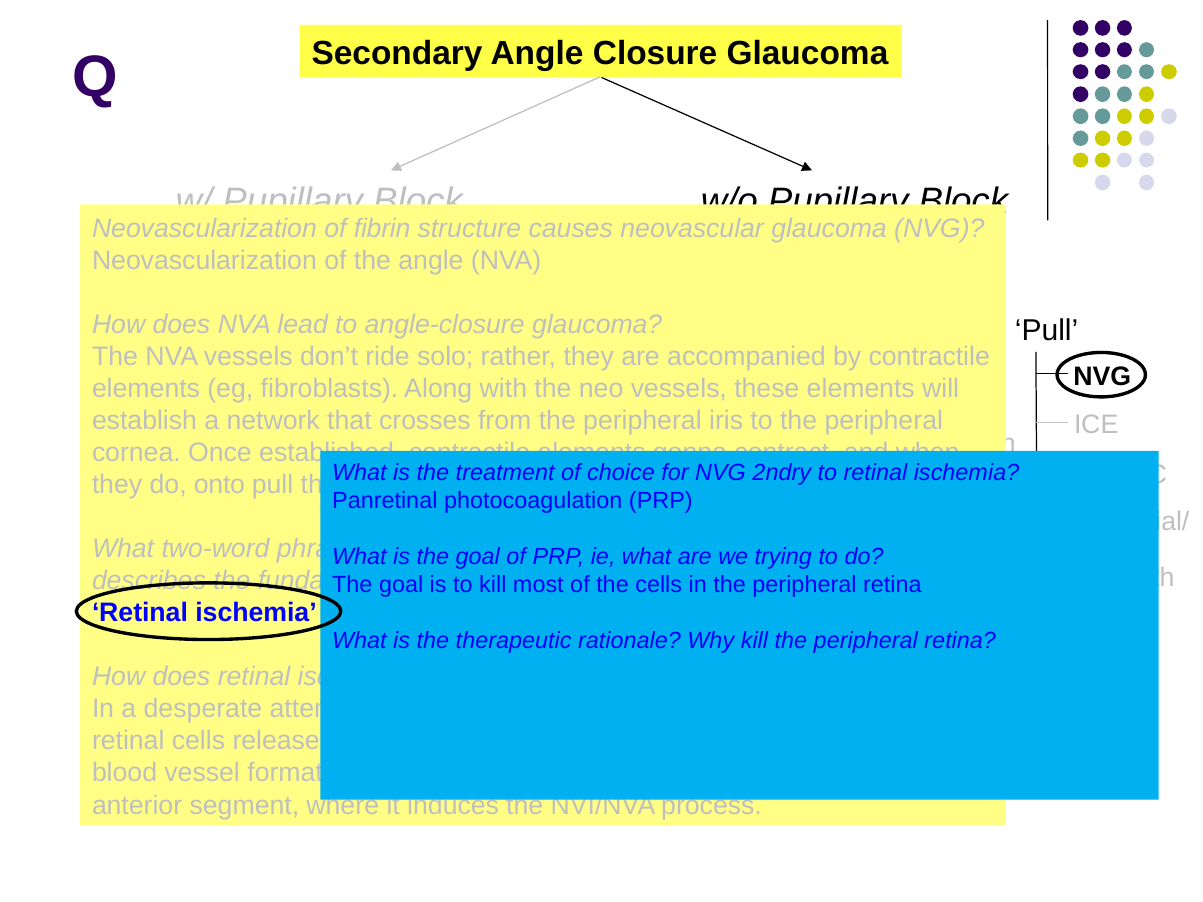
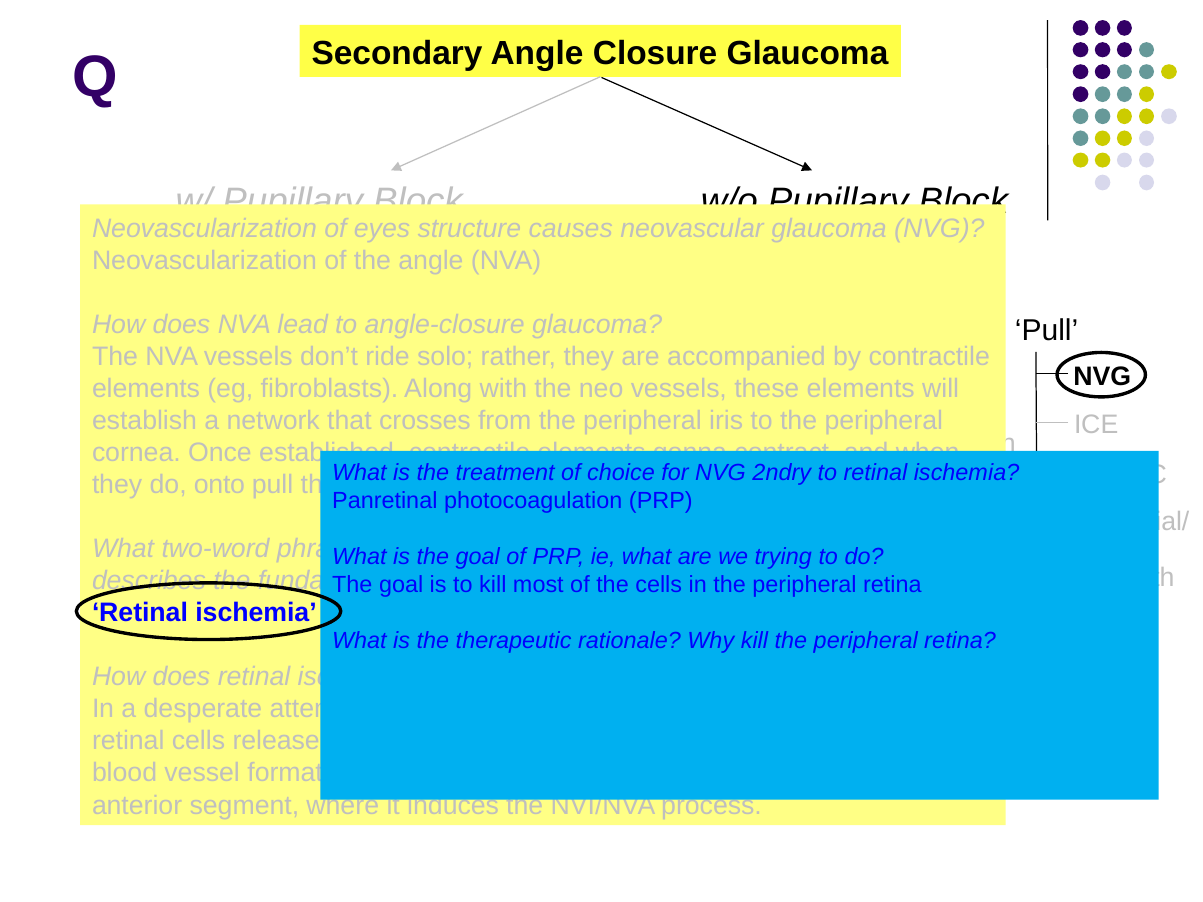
fibrin: fibrin -> eyes (382, 228)
